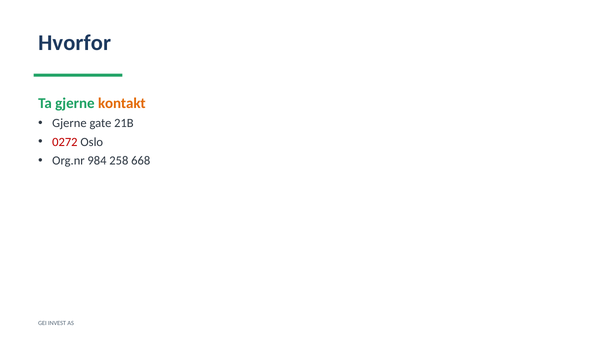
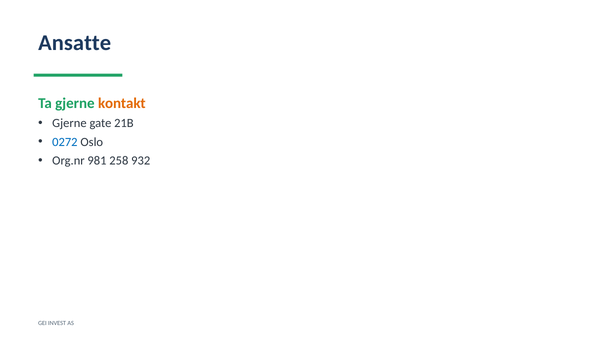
Hvorfor: Hvorfor -> Ansatte (75, 43)
0272 colour: red -> blue (65, 142)
984: 984 -> 981 (97, 161)
668: 668 -> 932 (141, 161)
